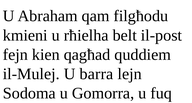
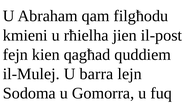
belt: belt -> jien (125, 35)
